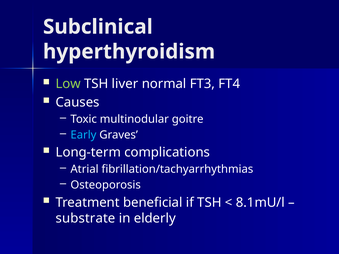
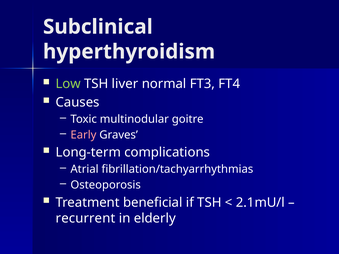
Early colour: light blue -> pink (83, 135)
8.1mU/l: 8.1mU/l -> 2.1mU/l (260, 203)
substrate: substrate -> recurrent (86, 218)
